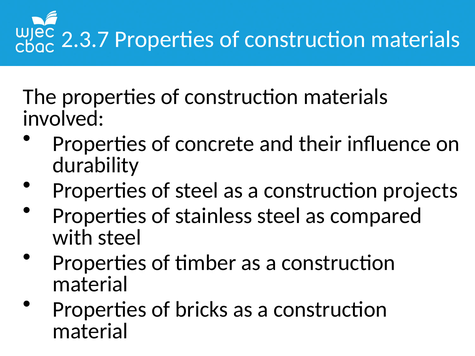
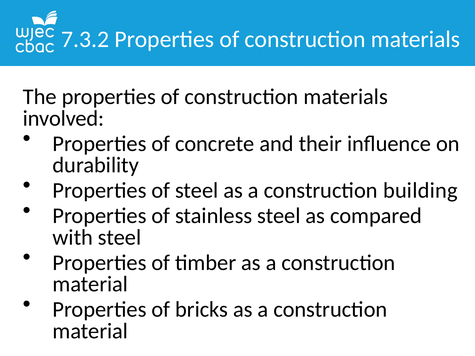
2.3.7: 2.3.7 -> 7.3.2 (85, 39)
projects: projects -> building (420, 191)
